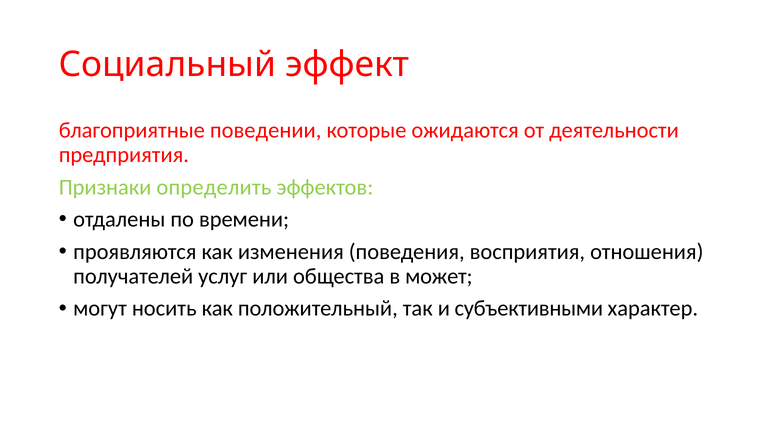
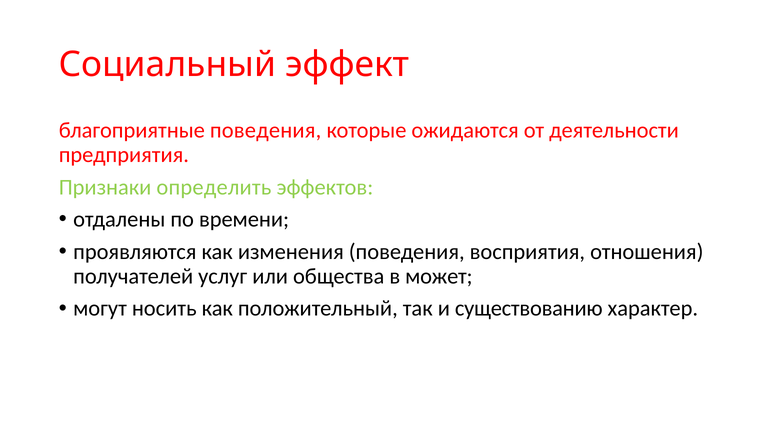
благоприятные поведении: поведении -> поведения (266, 130)
субъективными: субъективными -> существованию (529, 308)
